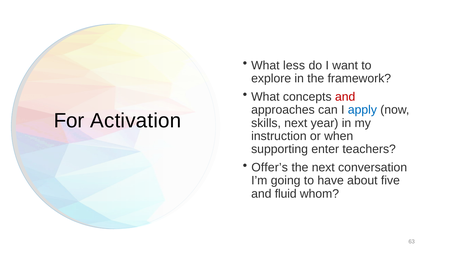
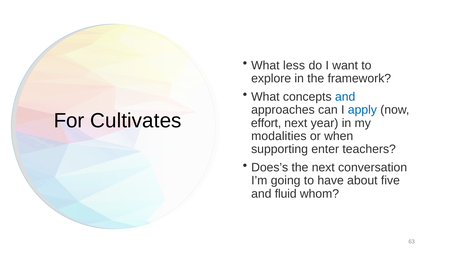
and colour: red -> blue (345, 97)
Activation: Activation -> Cultivates (136, 120)
skills: skills -> effort (266, 123)
instruction: instruction -> modalities (279, 136)
Offer’s: Offer’s -> Does’s (270, 167)
